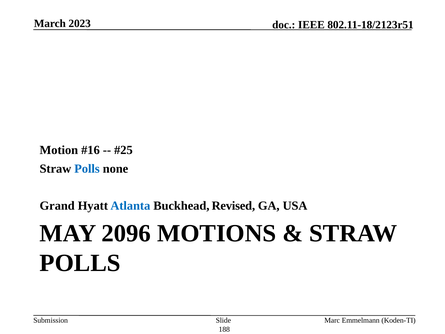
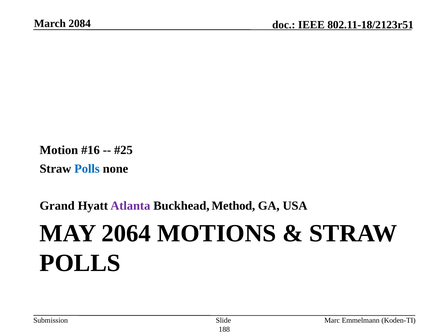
2023: 2023 -> 2084 (80, 24)
Atlanta colour: blue -> purple (130, 206)
Revised: Revised -> Method (233, 206)
2096: 2096 -> 2064 (126, 233)
